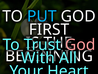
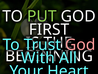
PUT colour: light blue -> light green (42, 16)
